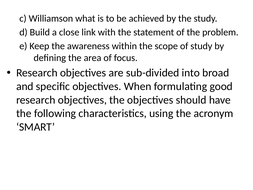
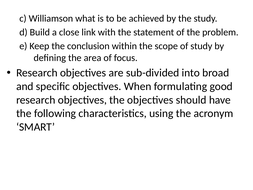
awareness: awareness -> conclusion (88, 46)
